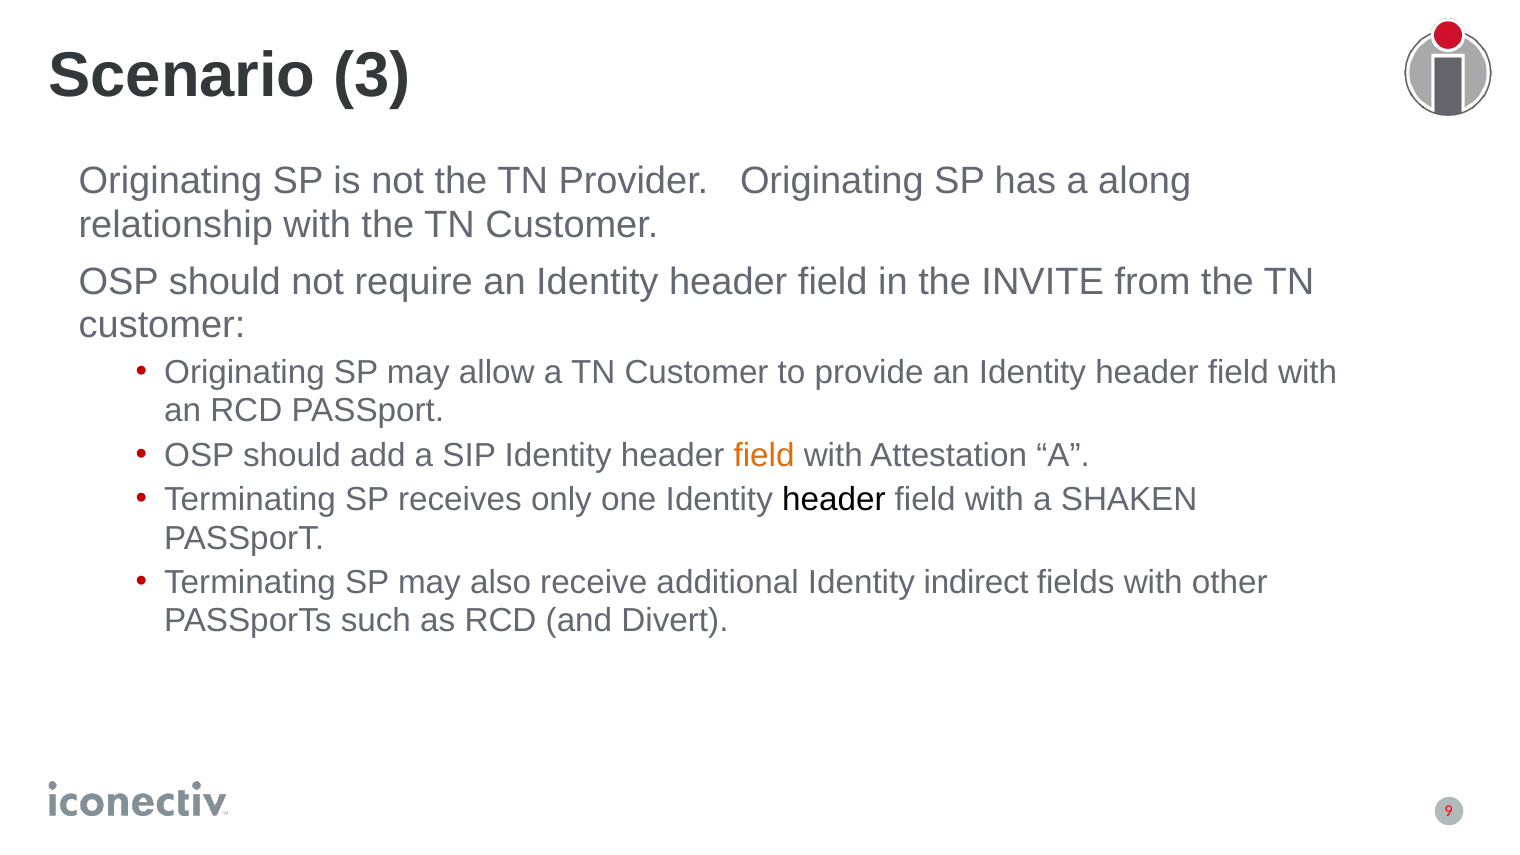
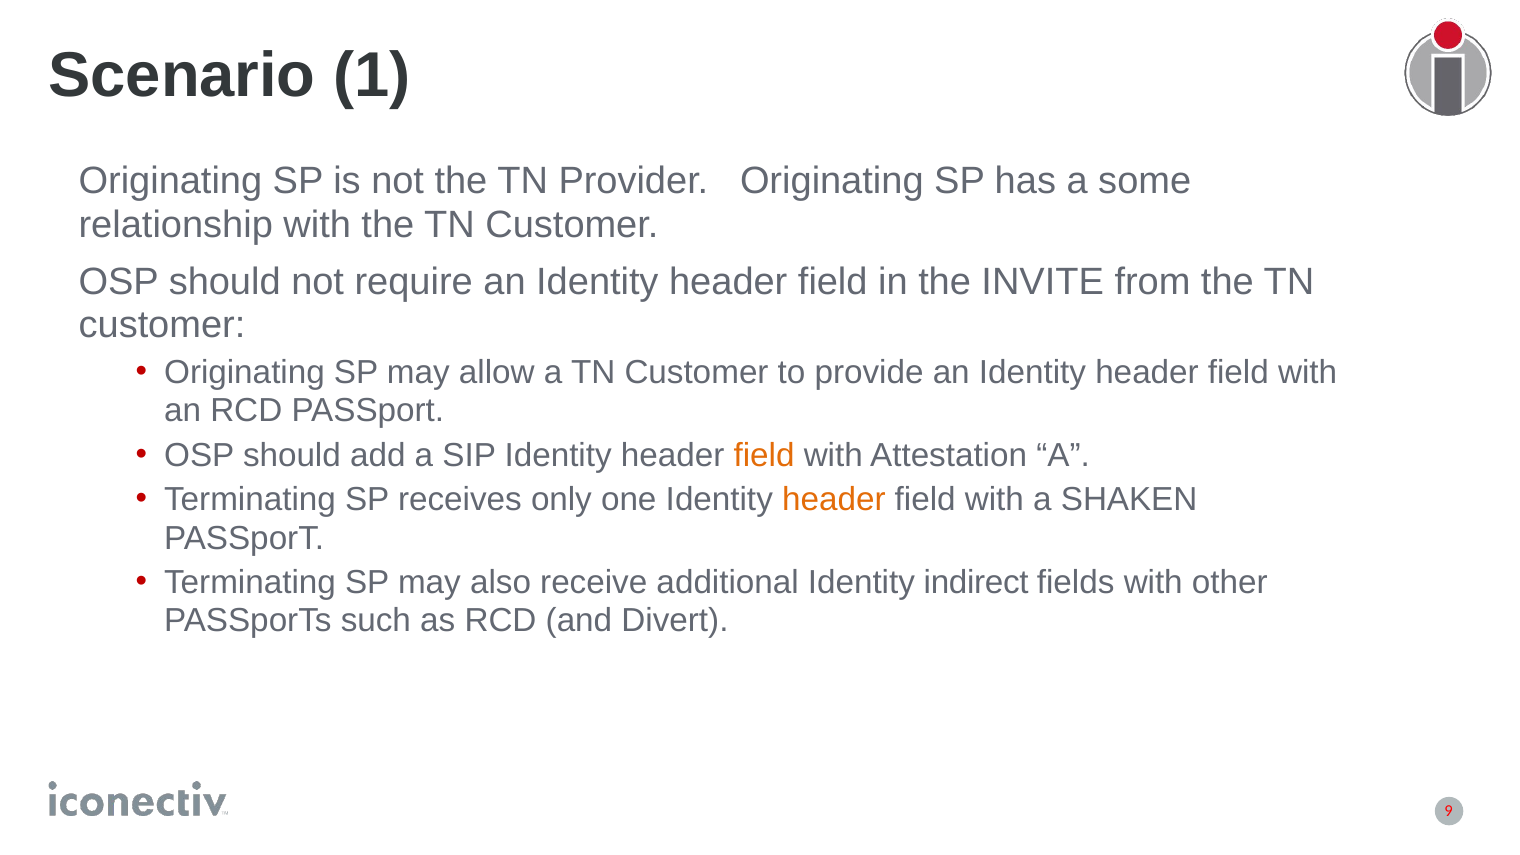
3: 3 -> 1 (372, 75)
along: along -> some (1145, 181)
header colour: black -> orange (834, 500)
